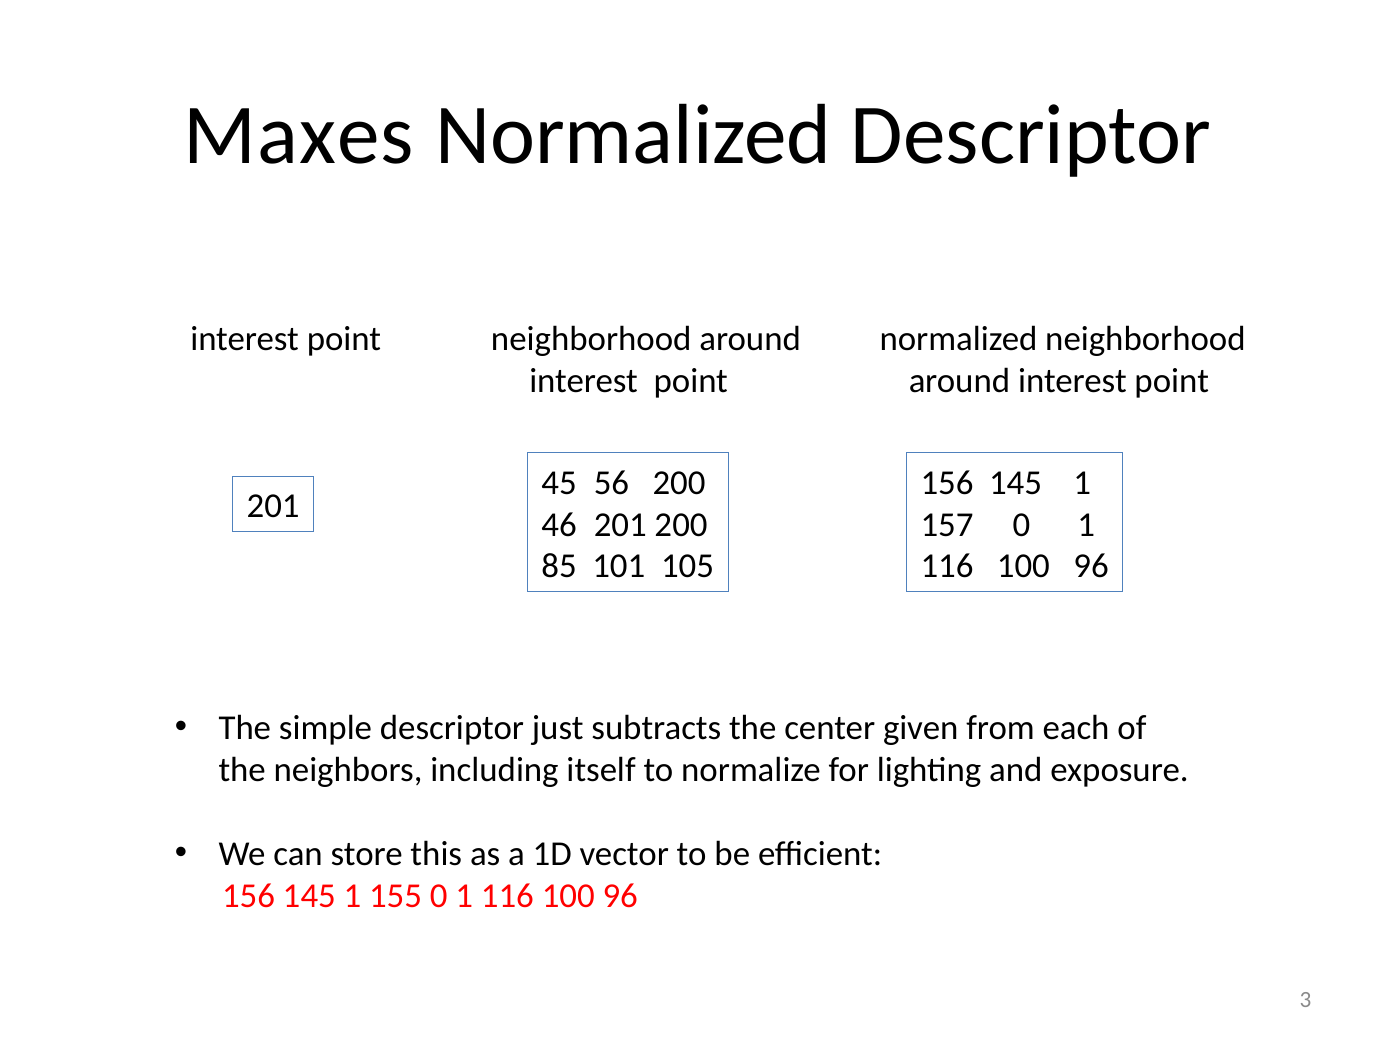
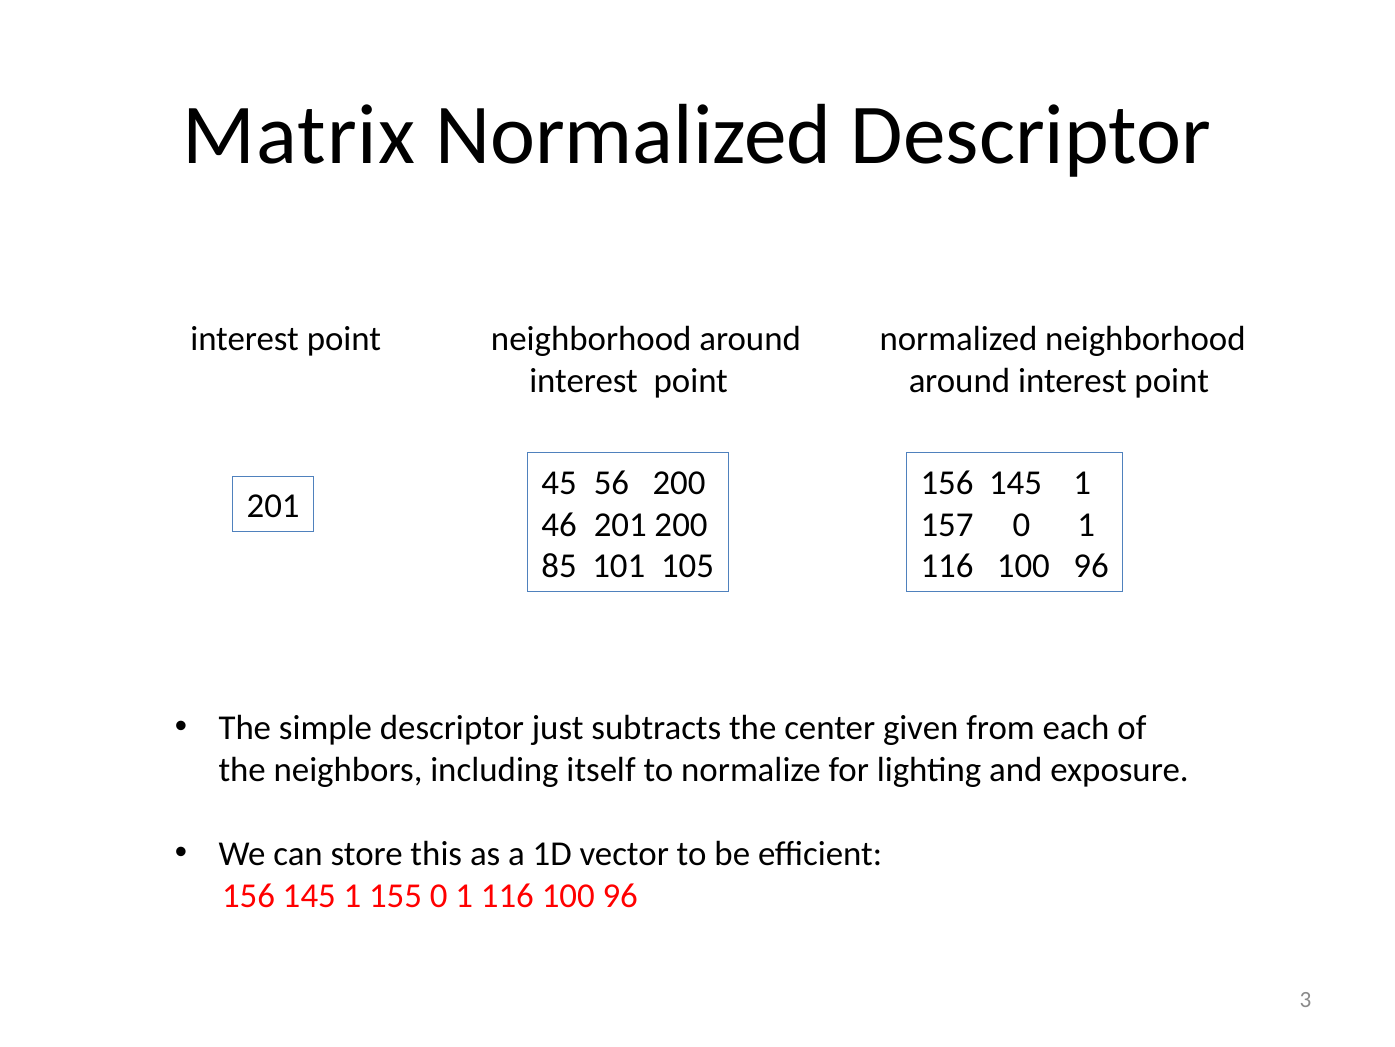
Maxes: Maxes -> Matrix (299, 135)
